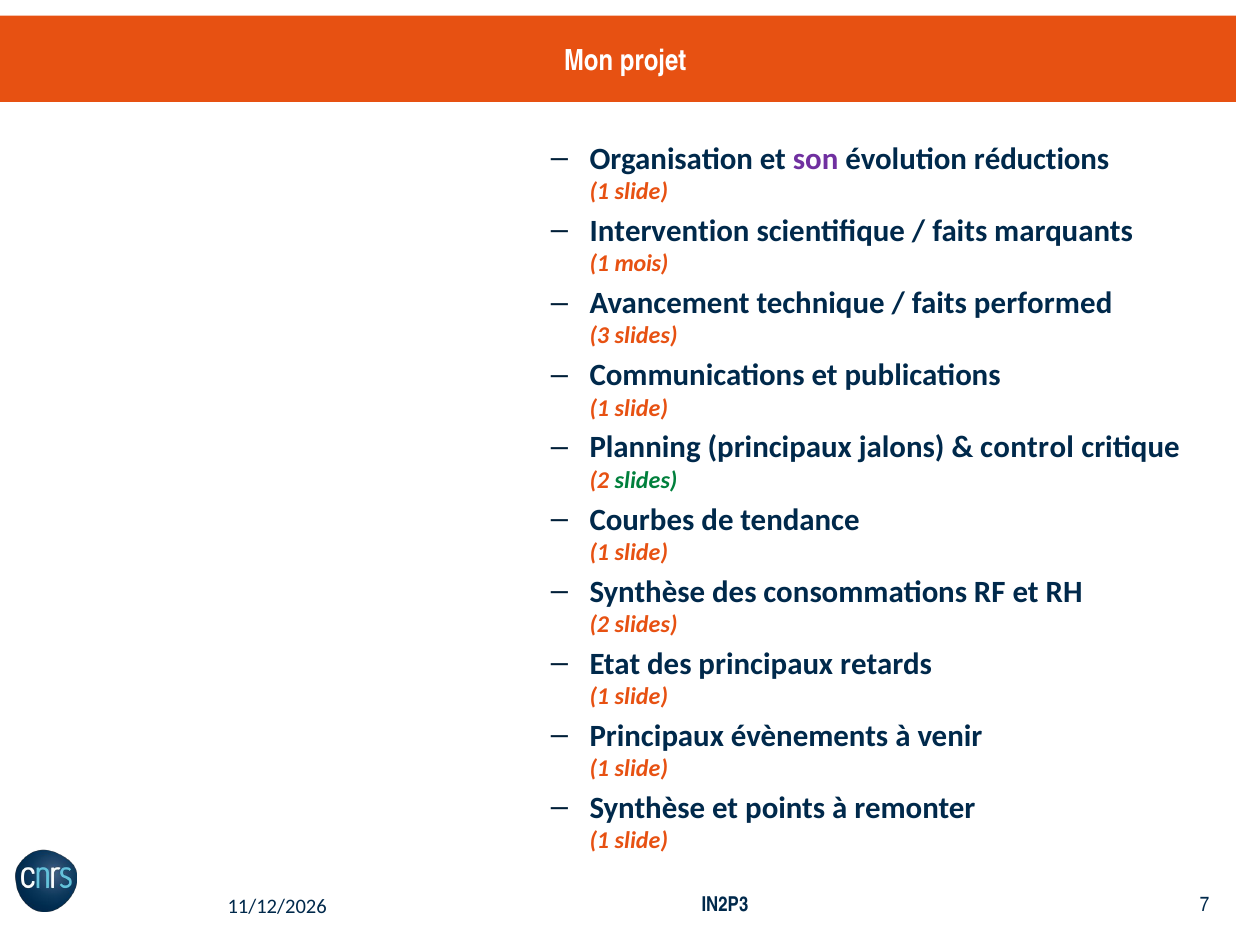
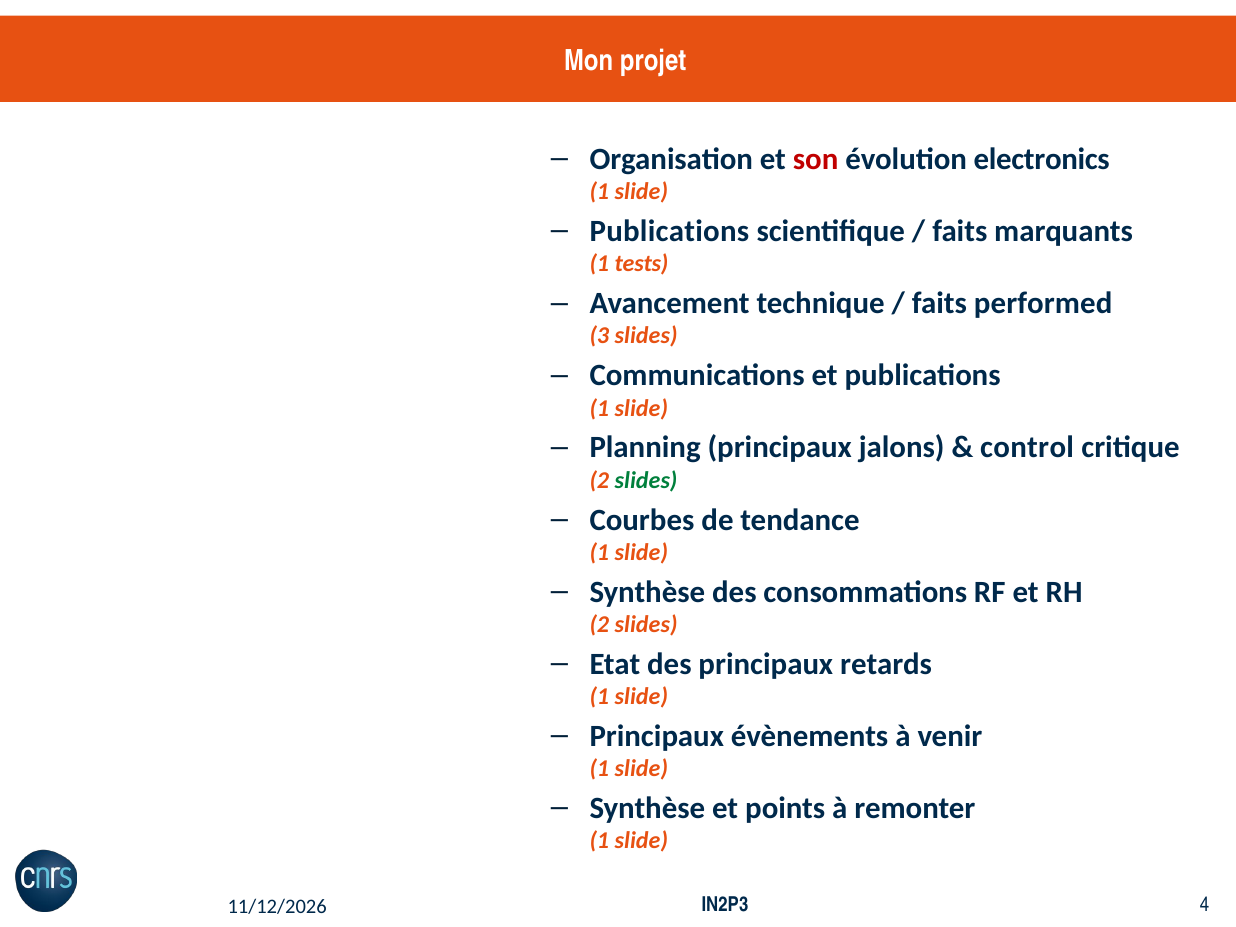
son colour: purple -> red (816, 159)
réductions: réductions -> electronics (1042, 159)
Intervention: Intervention -> Publications (669, 231)
mois: mois -> tests (641, 264)
7: 7 -> 4 (1204, 905)
